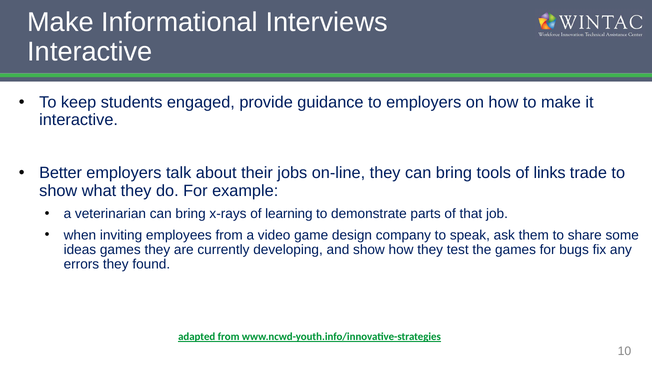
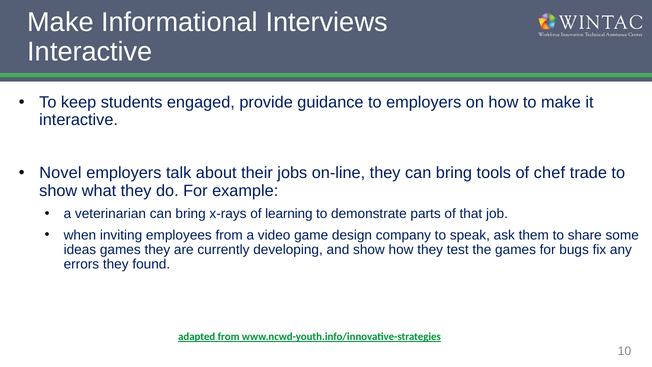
Better: Better -> Novel (60, 173)
links: links -> chef (549, 173)
